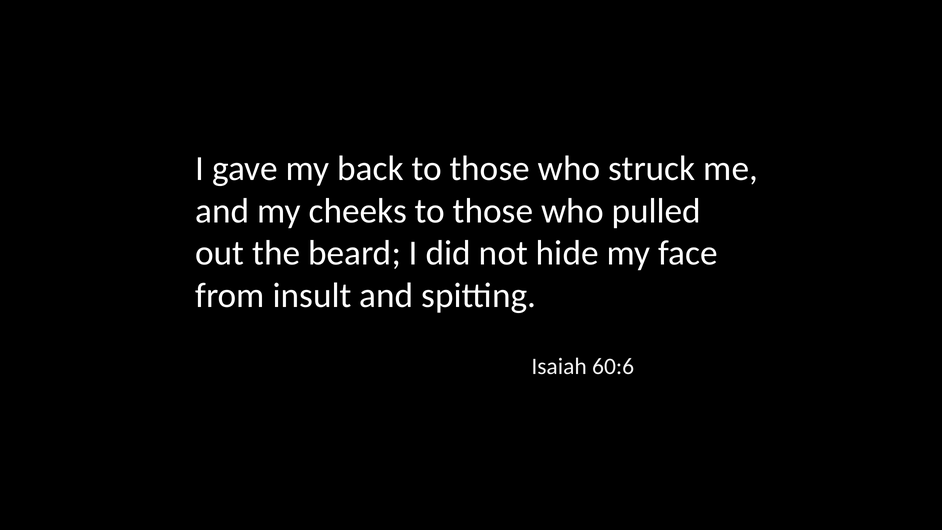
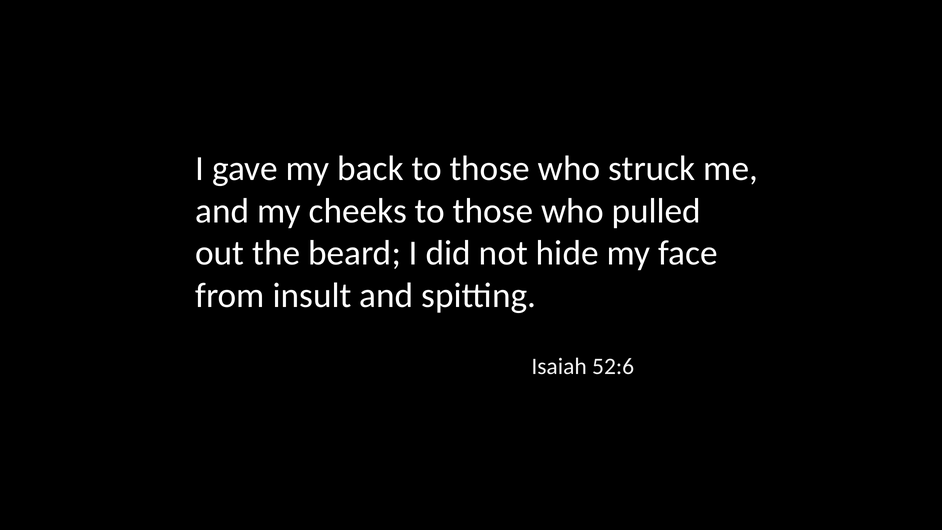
60:6: 60:6 -> 52:6 (613, 367)
